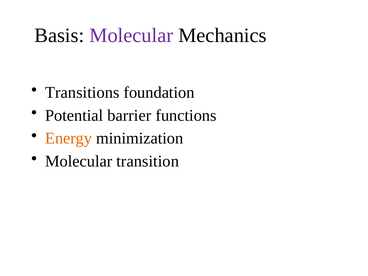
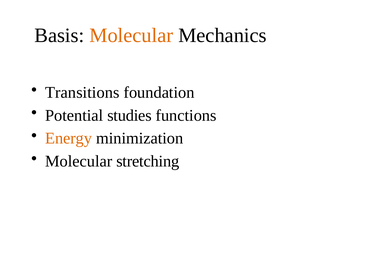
Molecular colour: purple -> orange (131, 35)
barrier: barrier -> studies (129, 115)
transition: transition -> stretching (148, 161)
